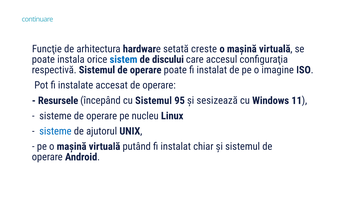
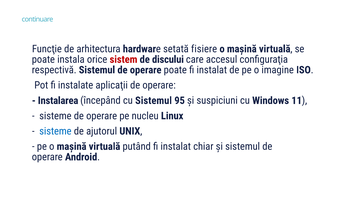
creste: creste -> fisiere (204, 49)
sistem colour: blue -> red (123, 59)
accesat: accesat -> aplicaţii (112, 85)
Resursele: Resursele -> Instalarea (58, 101)
sesizează: sesizează -> suspiciuni (217, 101)
